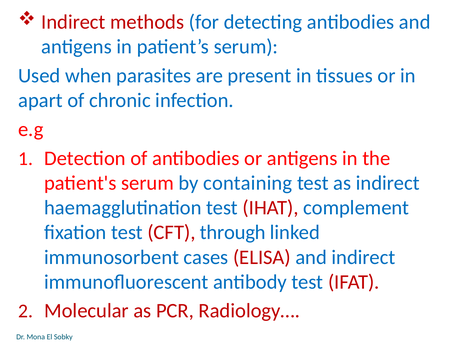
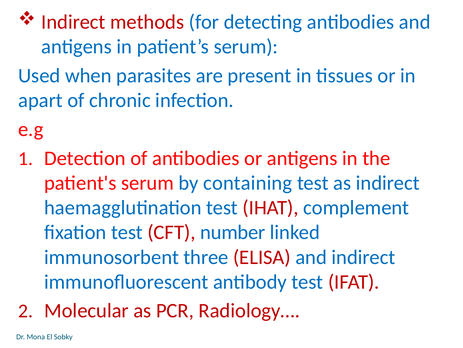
through: through -> number (233, 232)
cases: cases -> three (206, 257)
